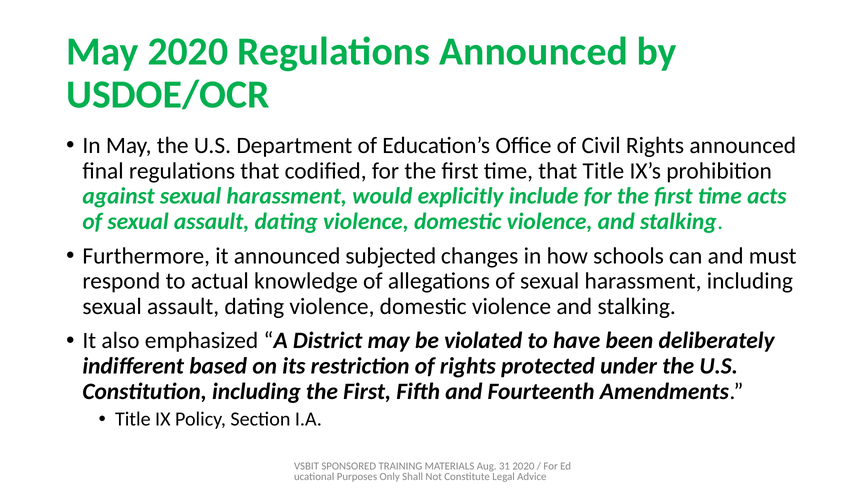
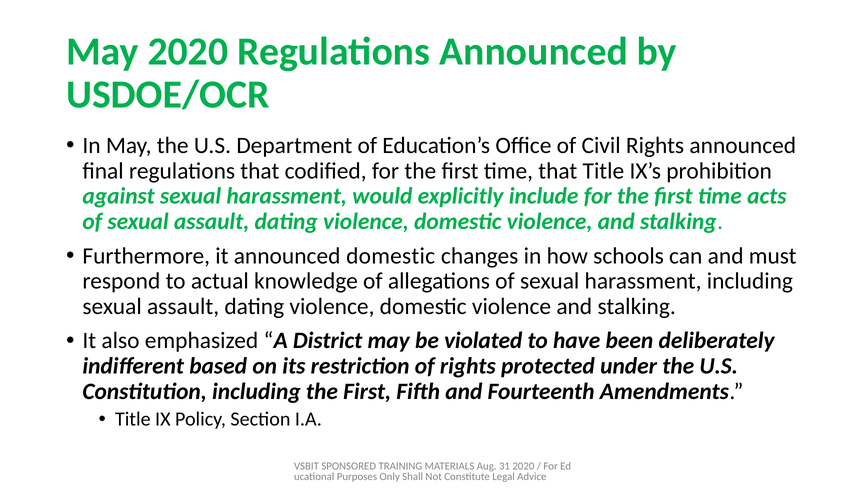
announced subjected: subjected -> domestic (391, 256)
